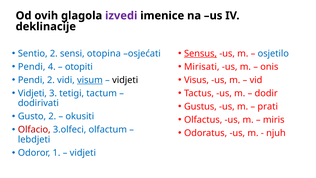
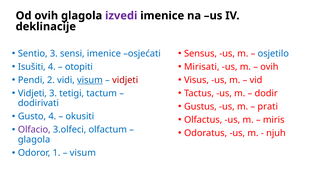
Sentio 2: 2 -> 3 (54, 53)
sensi otopina: otopina -> imenice (104, 53)
Sensus underline: present -> none (201, 53)
Pendi: Pendi -> Isušiti (32, 67)
onis: onis -> ovih (269, 67)
vidjeti colour: black -> red (125, 80)
Gusto 2: 2 -> 4 (52, 116)
Olfacio colour: red -> purple (34, 129)
lebdjeti: lebdjeti -> glagola (34, 139)
vidjeti: vidjeti -> visum (83, 153)
